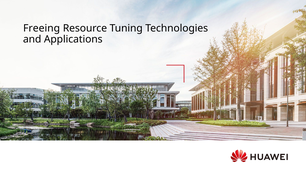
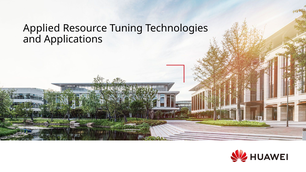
Freeing: Freeing -> Applied (42, 28)
